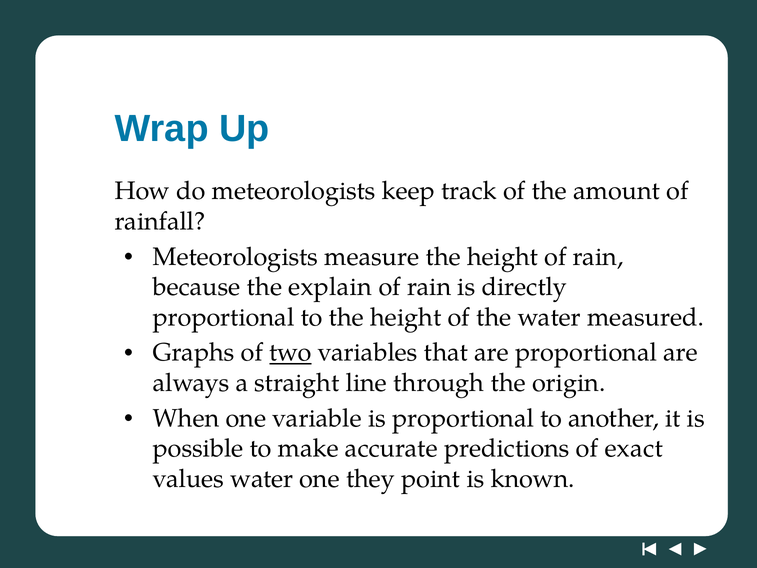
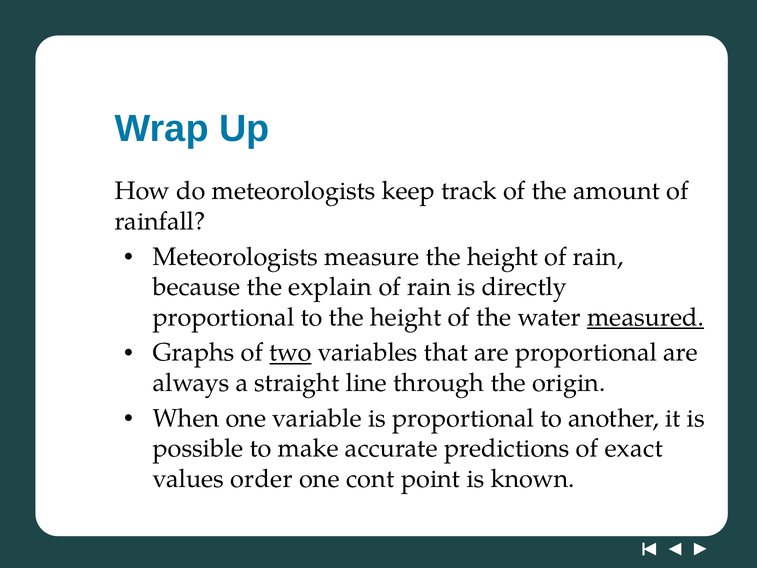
measured underline: none -> present (645, 317)
values water: water -> order (261, 479)
they: they -> cont (370, 479)
